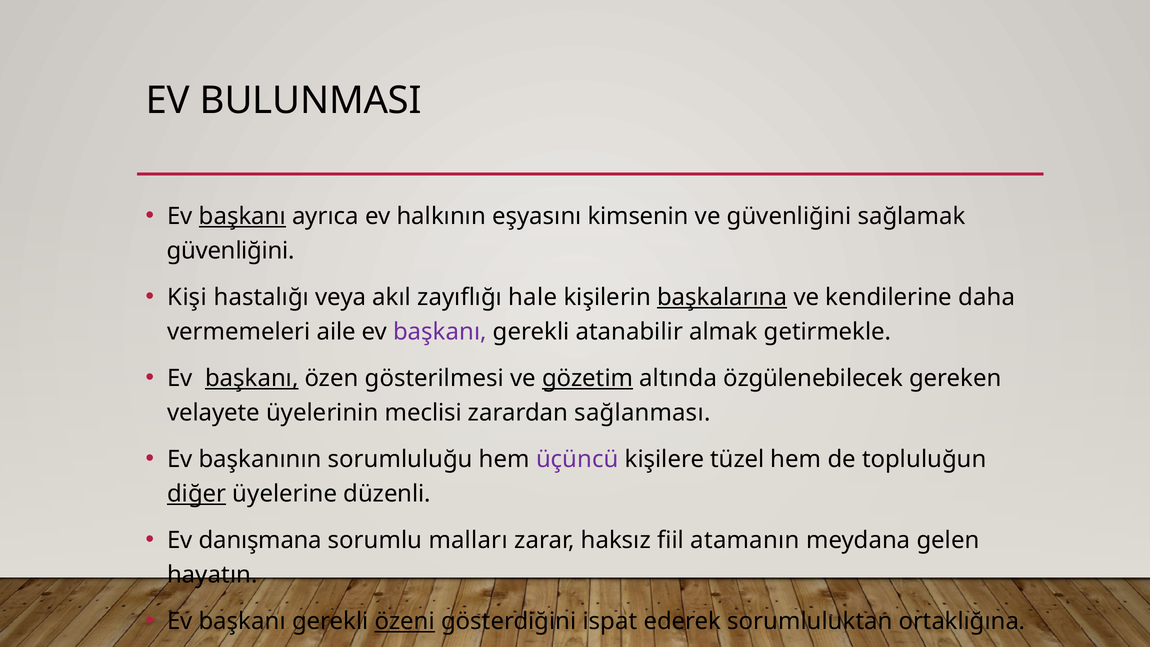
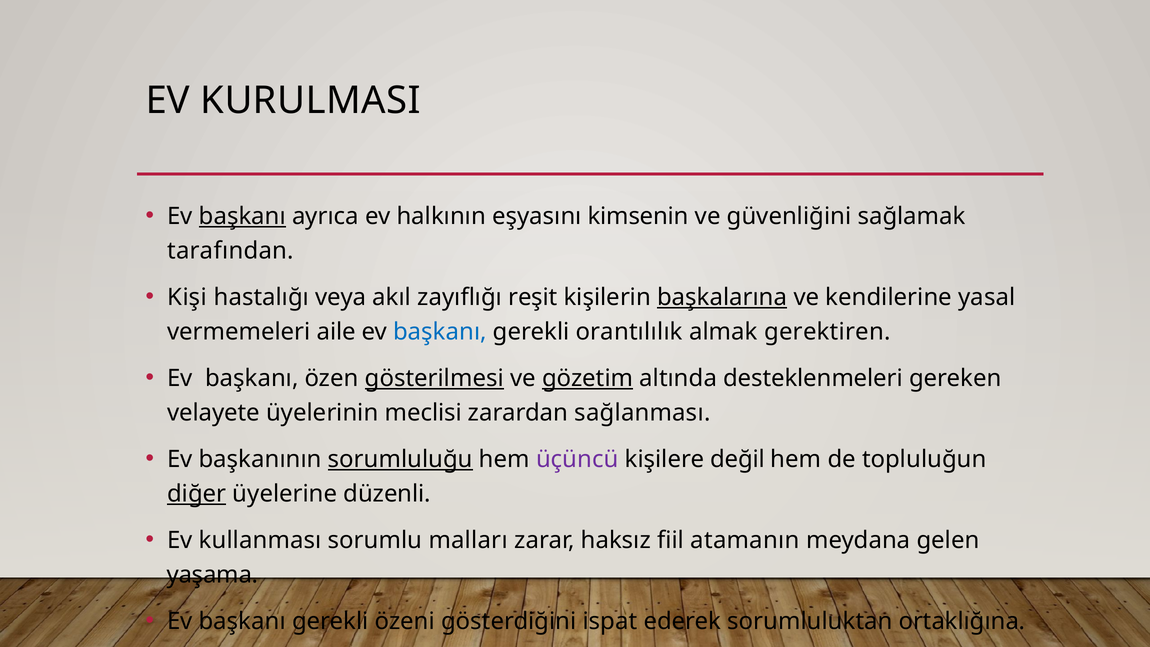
BULUNMASI: BULUNMASI -> KURULMASI (311, 101)
güvenliğini: güvenliğini -> tarafından (230, 251)
hale: hale -> reşit (533, 297)
daha: daha -> yasal (987, 297)
başkanı colour: purple -> blue (440, 332)
atanabilir: atanabilir -> orantılılık (629, 332)
getirmekle: getirmekle -> gerektiren (827, 332)
başkanı underline: present -> none (252, 378)
gösterilmesi underline: none -> present (434, 378)
özgülenebilecek: özgülenebilecek -> desteklenmeleri (813, 378)
sorumluluğu underline: none -> present (400, 459)
tüzel: tüzel -> değil (737, 459)
danışmana: danışmana -> kullanması (260, 540)
hayatın: hayatın -> yaşama (212, 575)
özeni underline: present -> none (405, 621)
